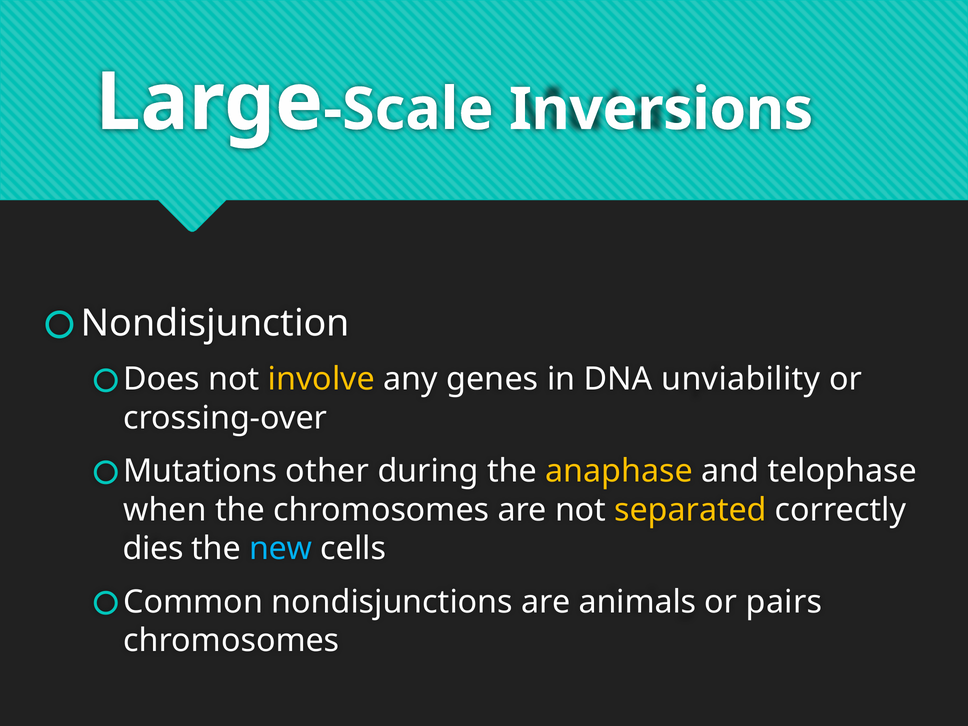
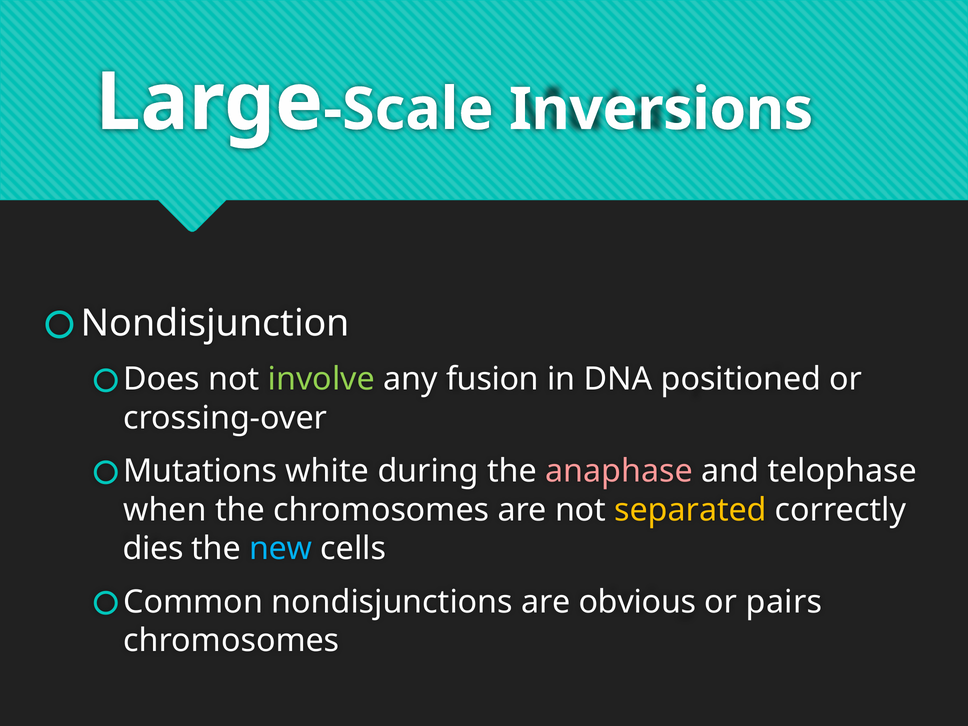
involve colour: yellow -> light green (321, 379)
genes: genes -> fusion (492, 379)
unviability: unviability -> positioned (741, 379)
other: other -> white (327, 471)
anaphase colour: yellow -> pink (619, 471)
animals: animals -> obvious (637, 602)
